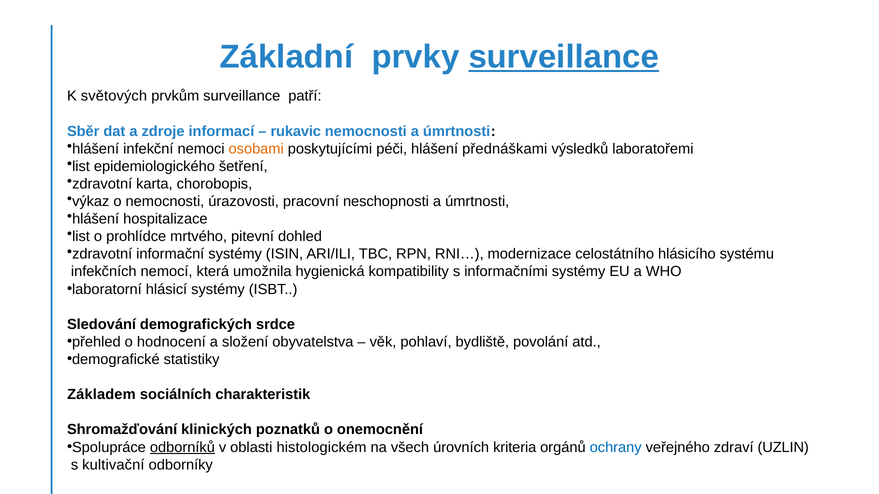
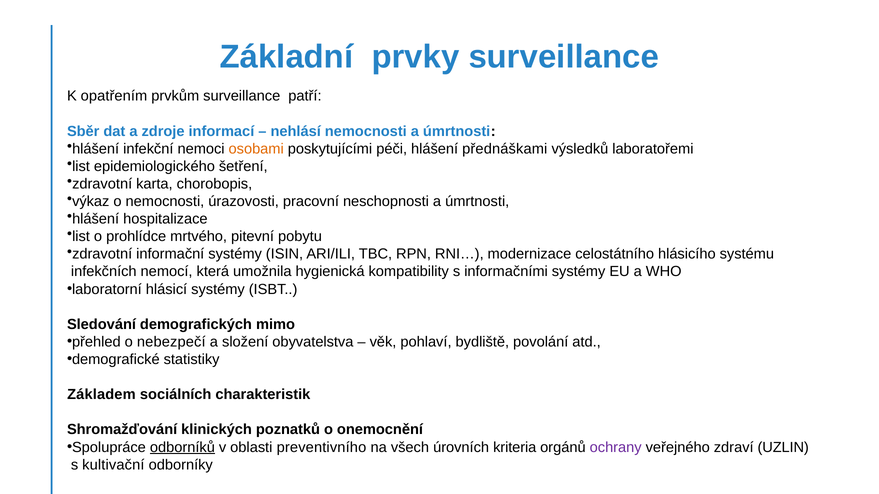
surveillance underline: present -> none (564, 57)
světových: světových -> opatřením (114, 96)
rukavic: rukavic -> nehlásí (296, 131)
dohled: dohled -> pobytu (300, 237)
srdce: srdce -> mimo (275, 325)
hodnocení: hodnocení -> nebezpečí (171, 342)
histologickém: histologickém -> preventivního (321, 448)
ochrany colour: blue -> purple (616, 448)
